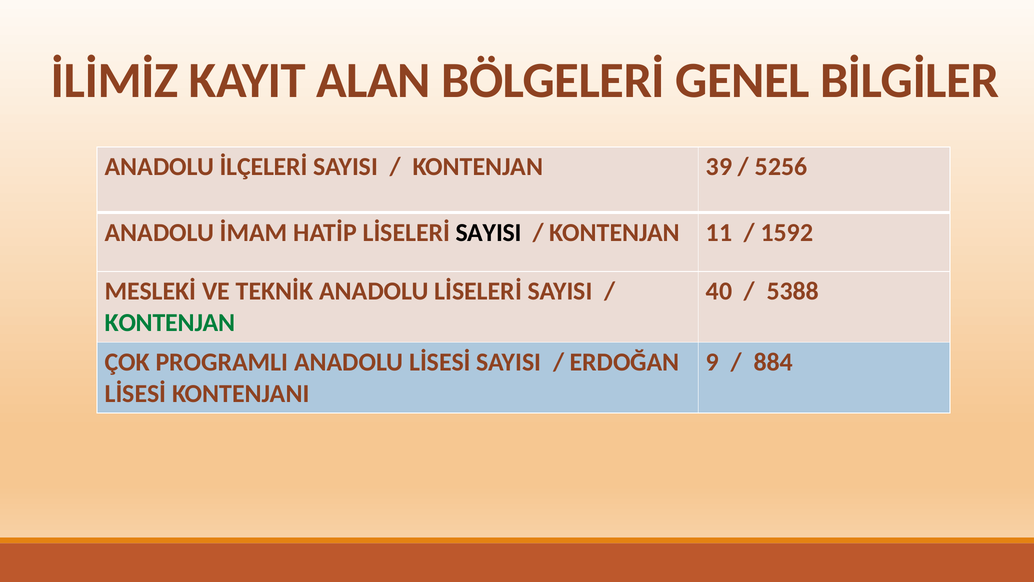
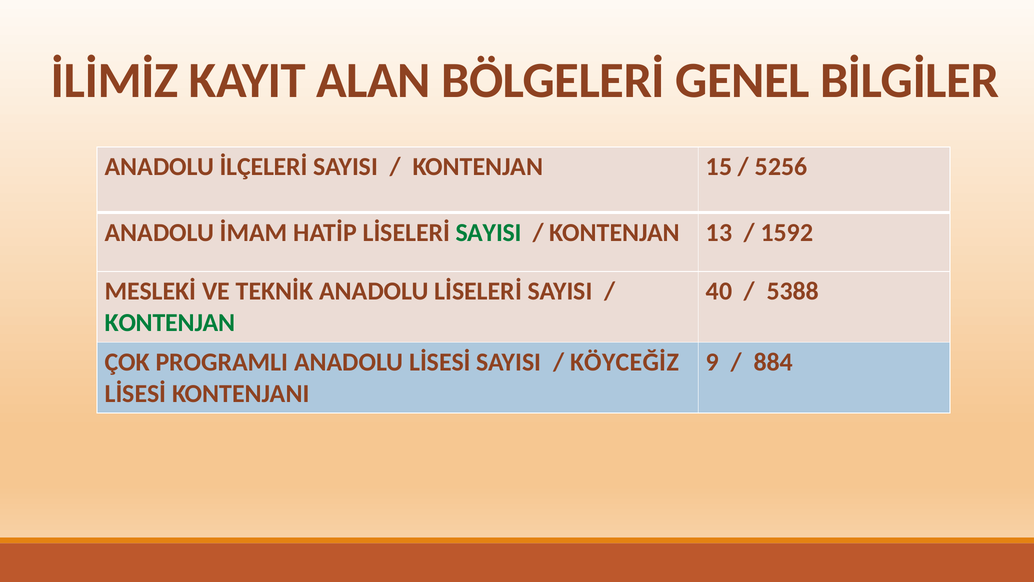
39: 39 -> 15 (719, 167)
SAYISI colour: black -> green (489, 232)
11: 11 -> 13 (719, 232)
ERDOĞAN: ERDOĞAN -> KÖYCEĞİZ (624, 362)
